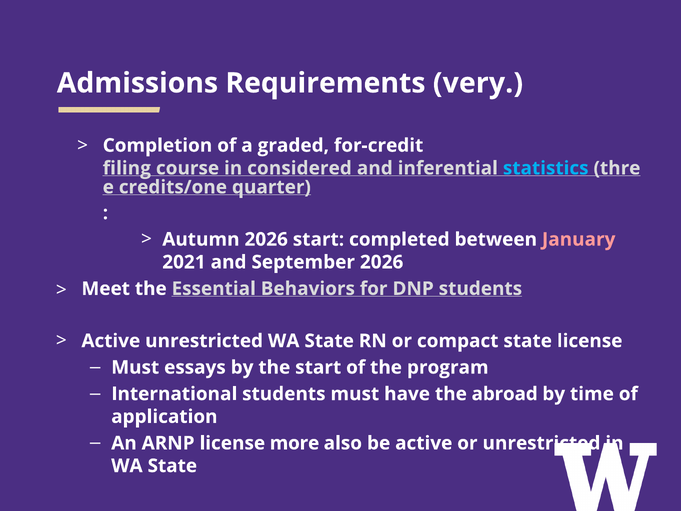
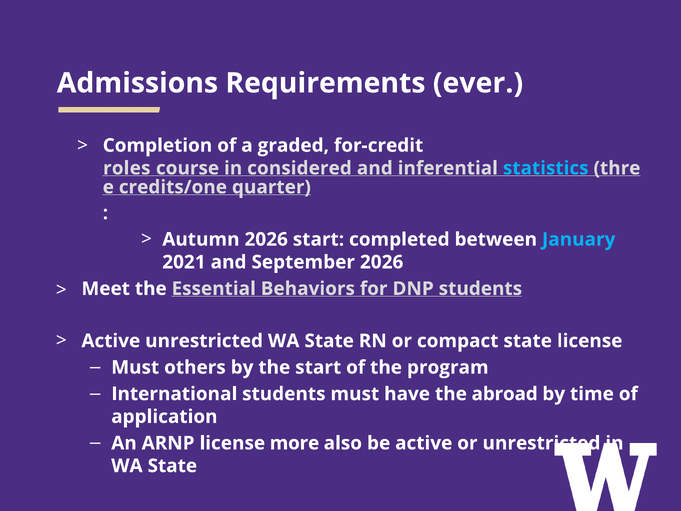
very: very -> ever (478, 83)
filing: filing -> roles (127, 168)
January colour: pink -> light blue (579, 239)
essays: essays -> others (195, 367)
